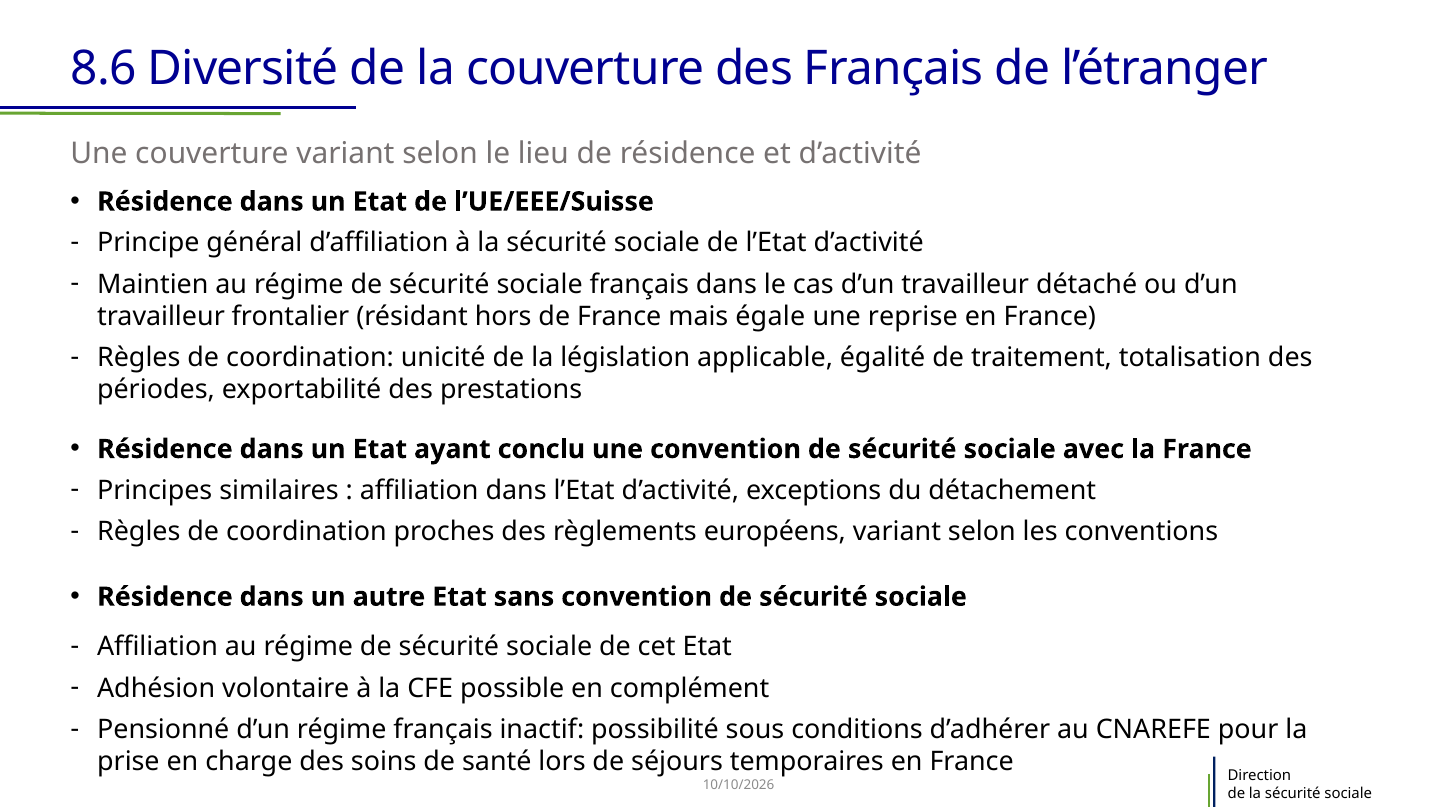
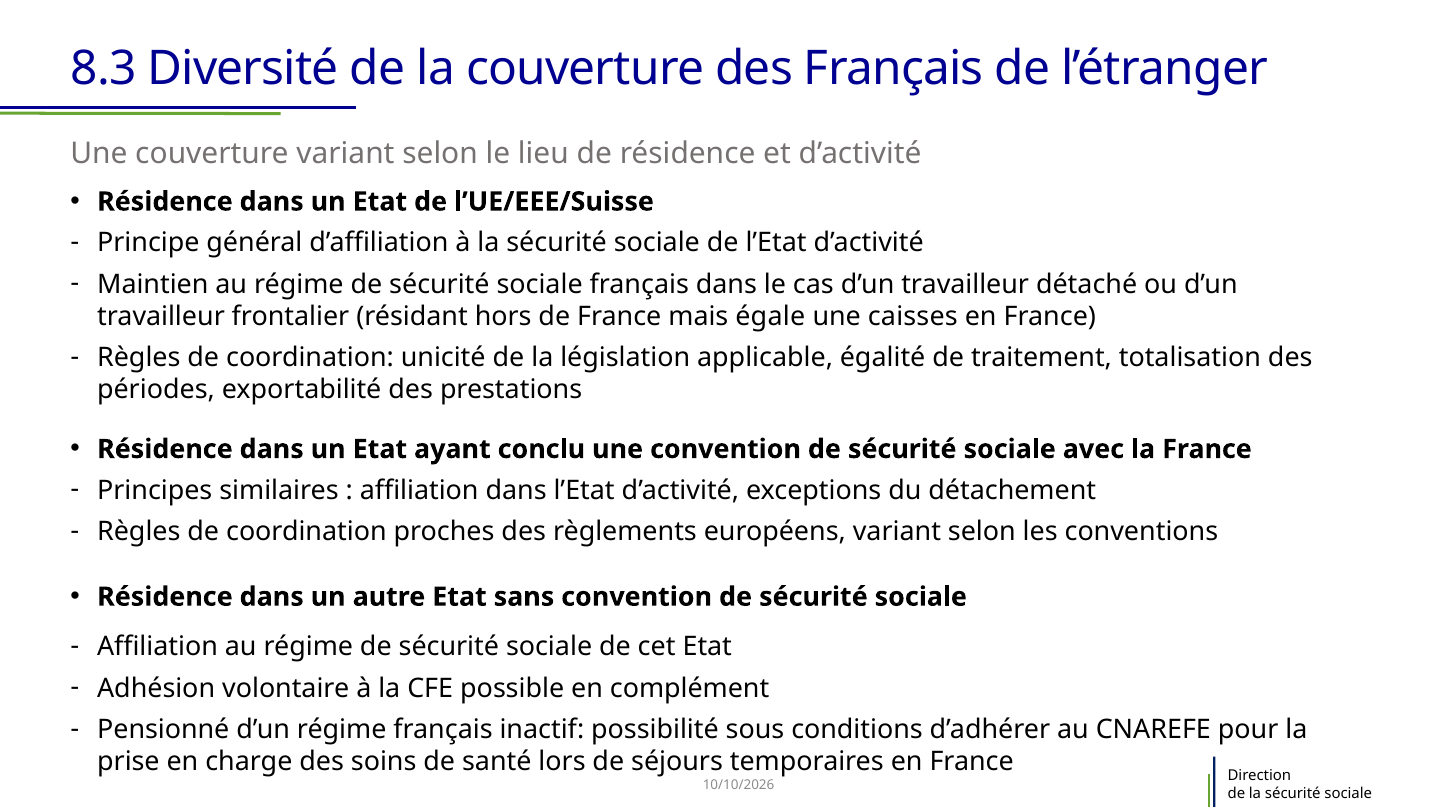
8.6: 8.6 -> 8.3 (104, 68)
reprise: reprise -> caisses (913, 316)
